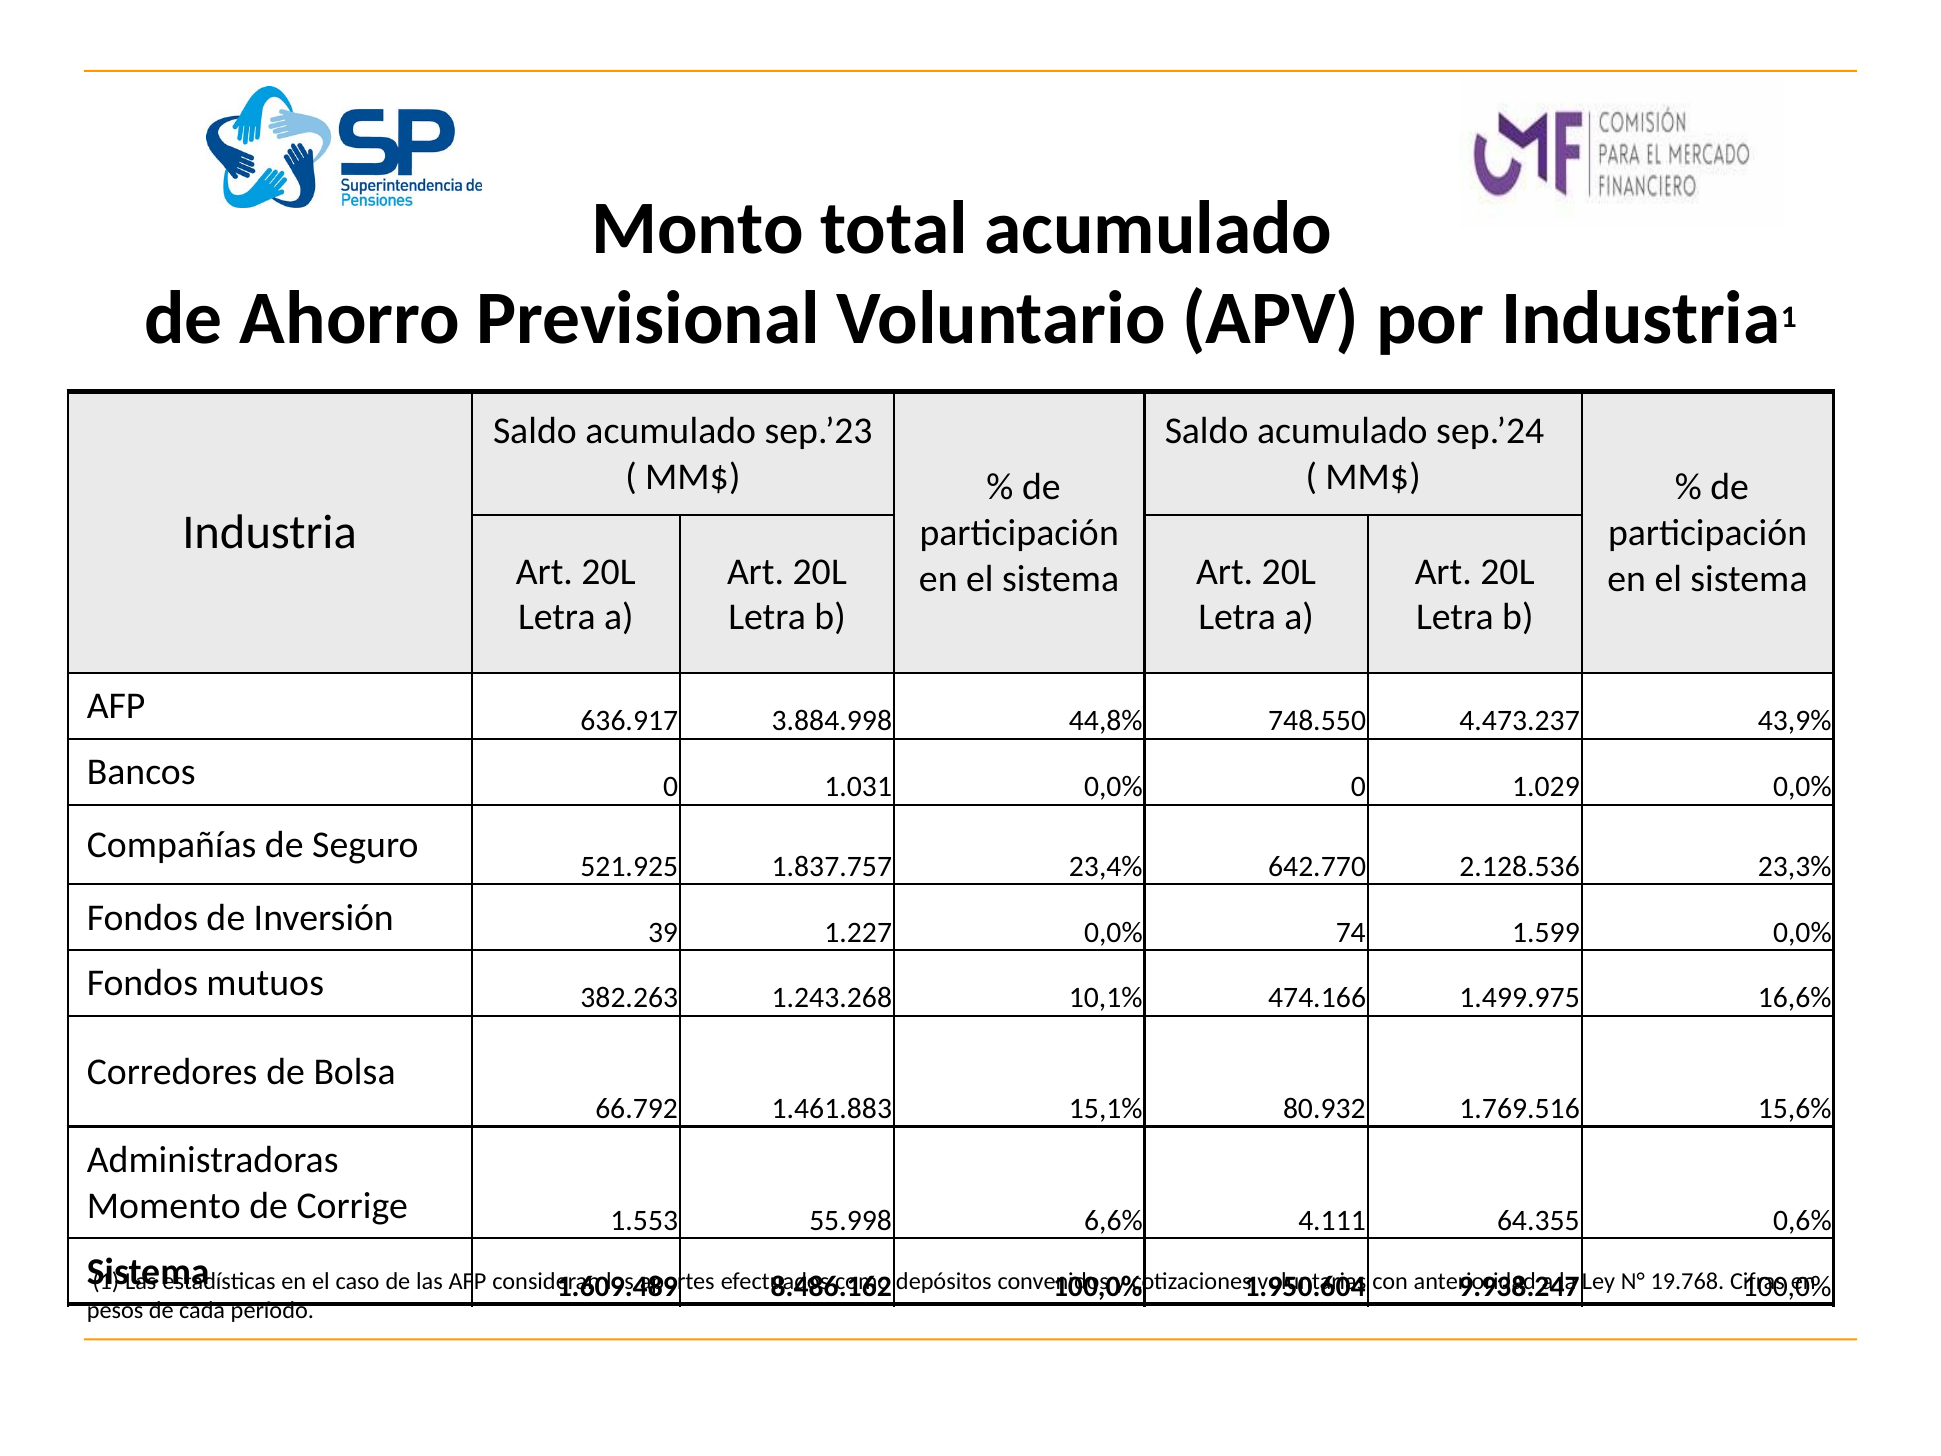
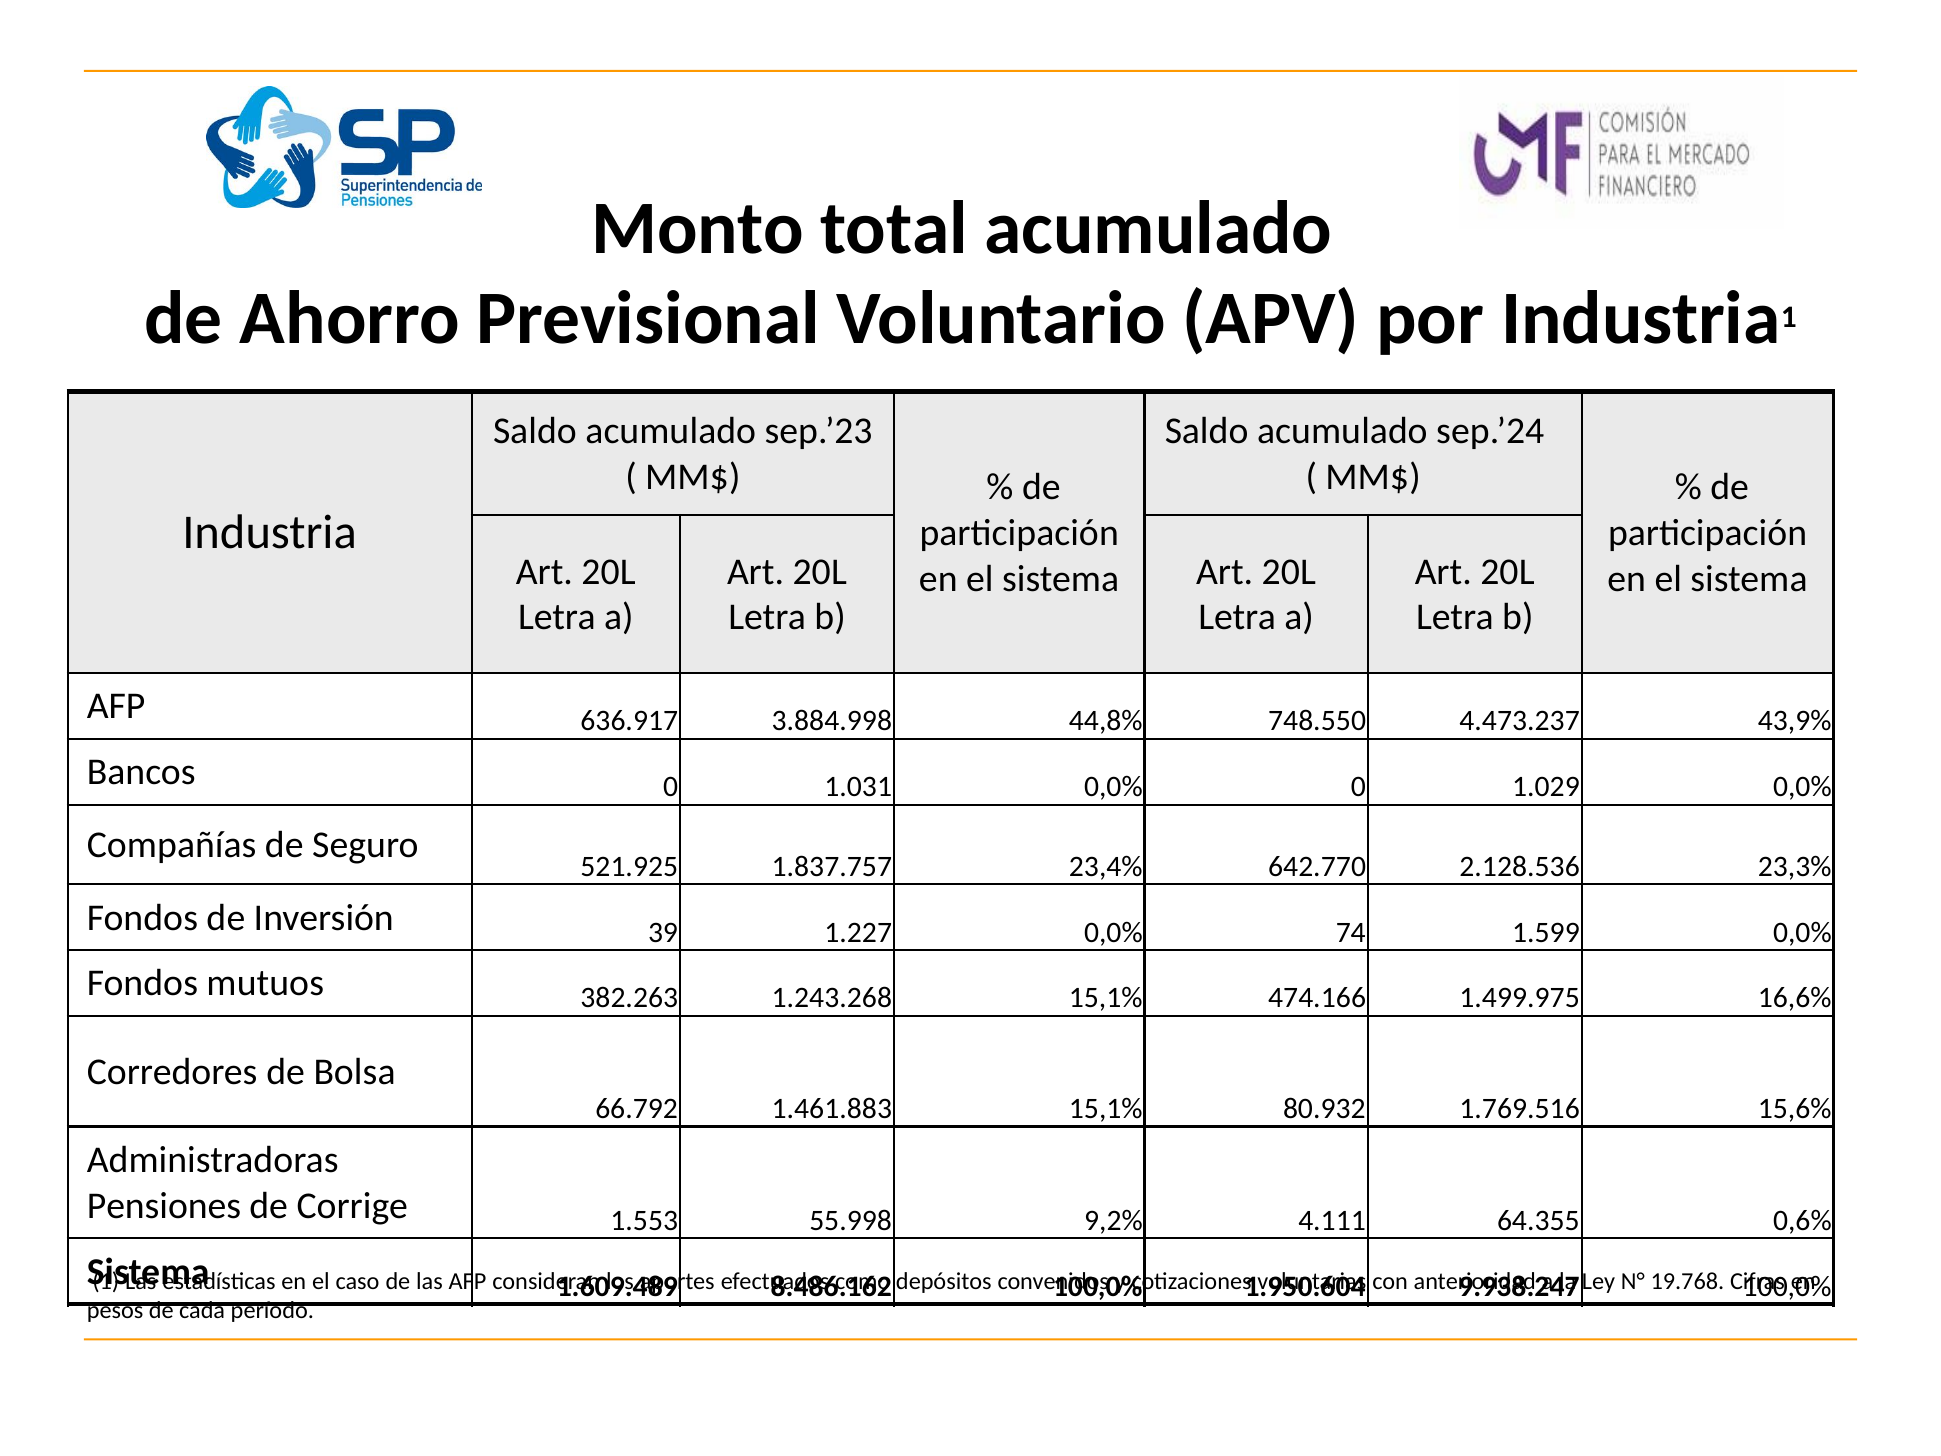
1.243.268 10,1%: 10,1% -> 15,1% (1106, 998)
Momento: Momento -> Pensiones (164, 1206)
6,6%: 6,6% -> 9,2% (1113, 1220)
